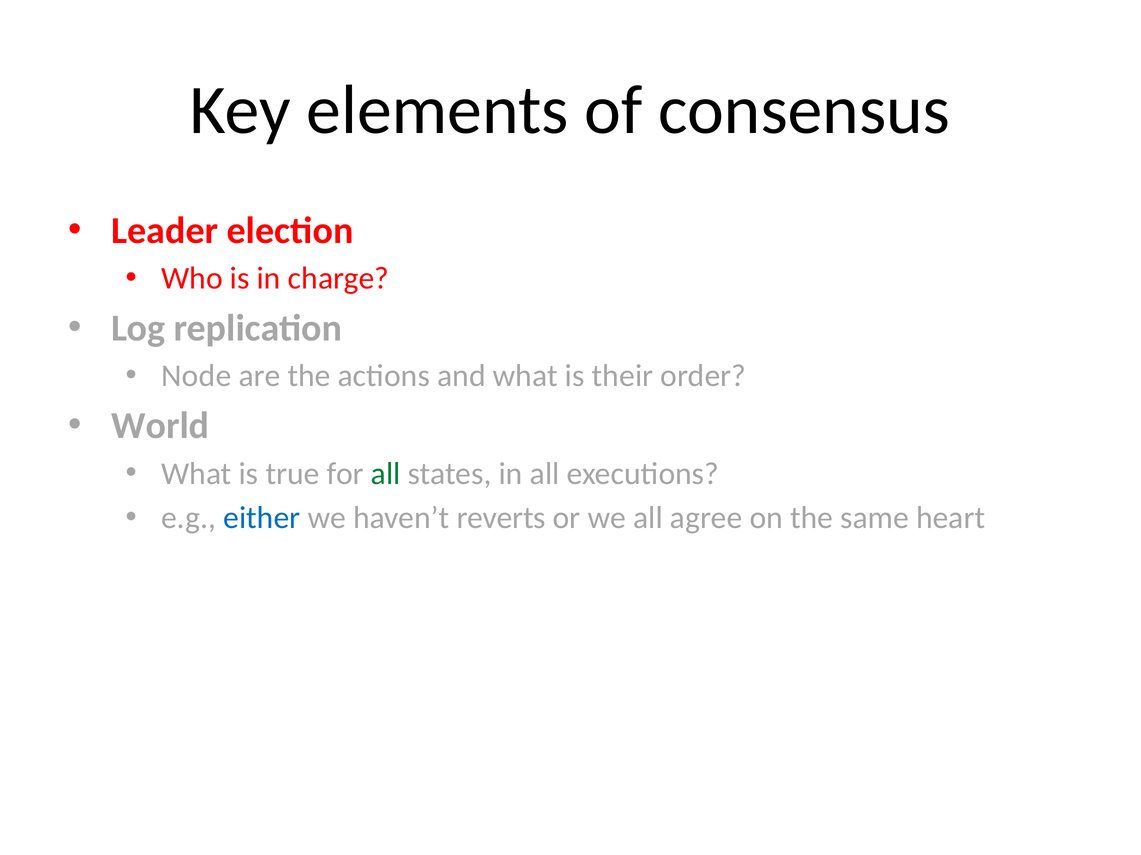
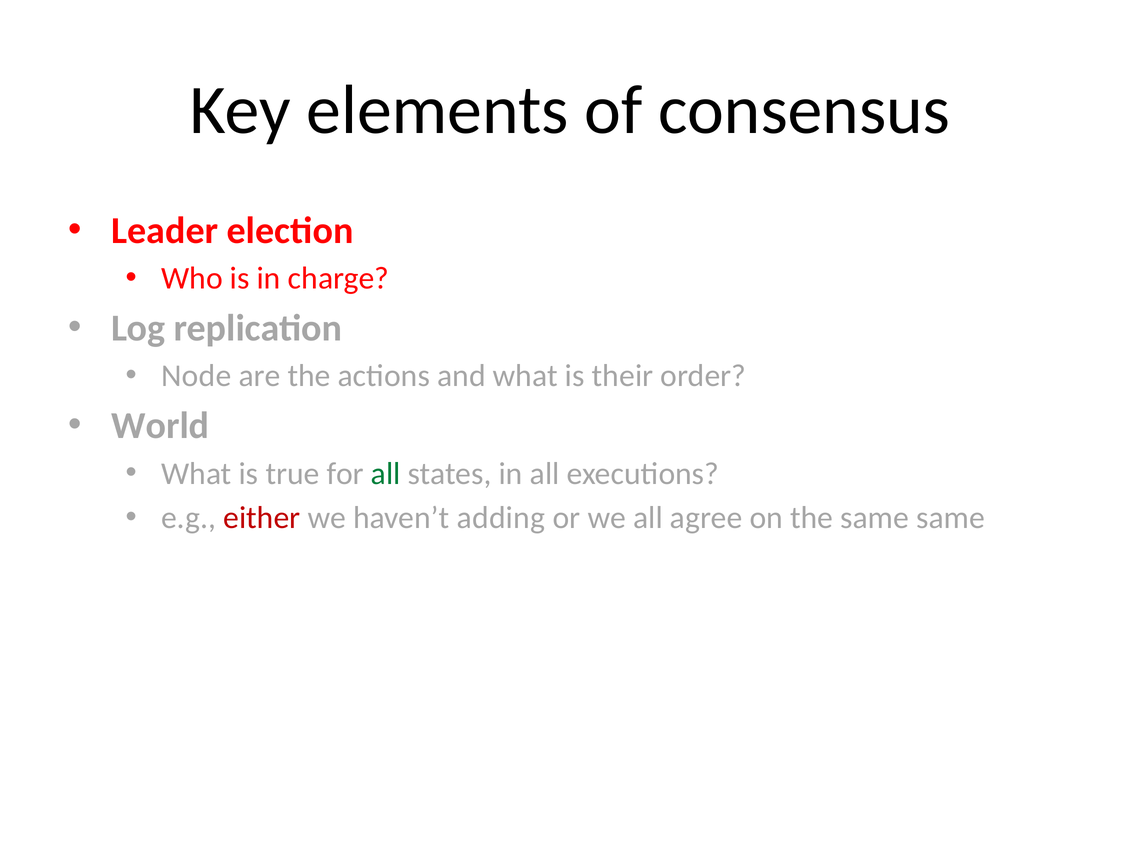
either colour: blue -> red (262, 518)
reverts: reverts -> adding (501, 518)
same heart: heart -> same (951, 518)
